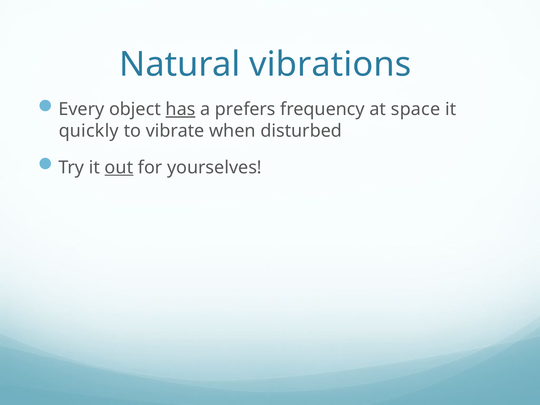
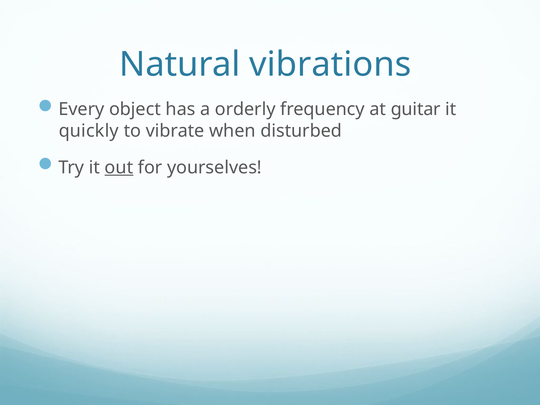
has underline: present -> none (180, 109)
prefers: prefers -> orderly (245, 109)
space: space -> guitar (416, 109)
